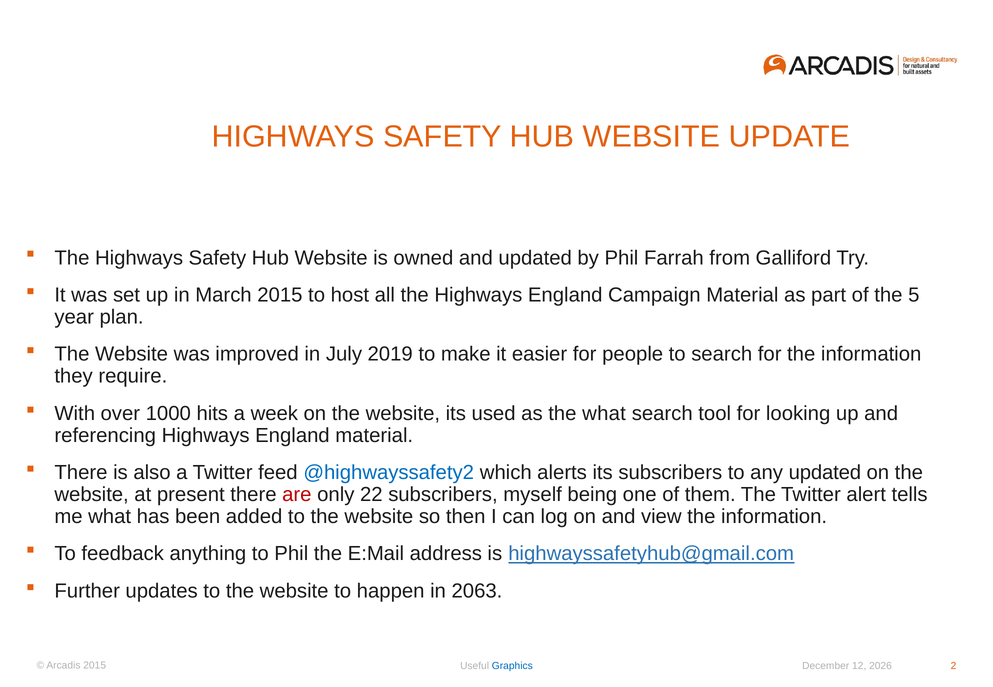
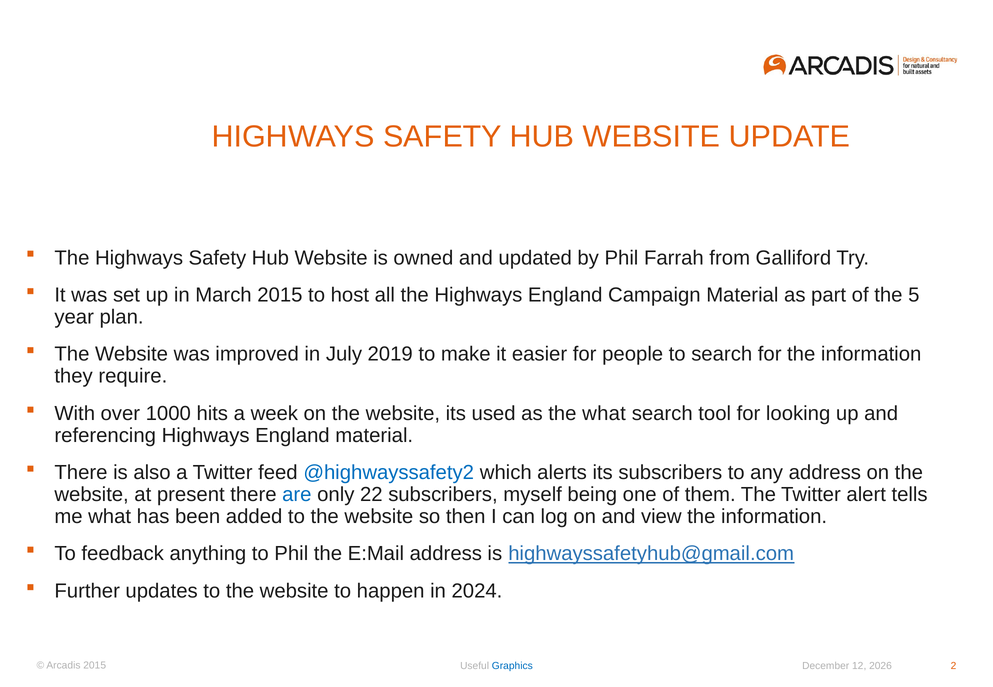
any updated: updated -> address (825, 473)
are colour: red -> blue (297, 495)
2063: 2063 -> 2024 (477, 591)
